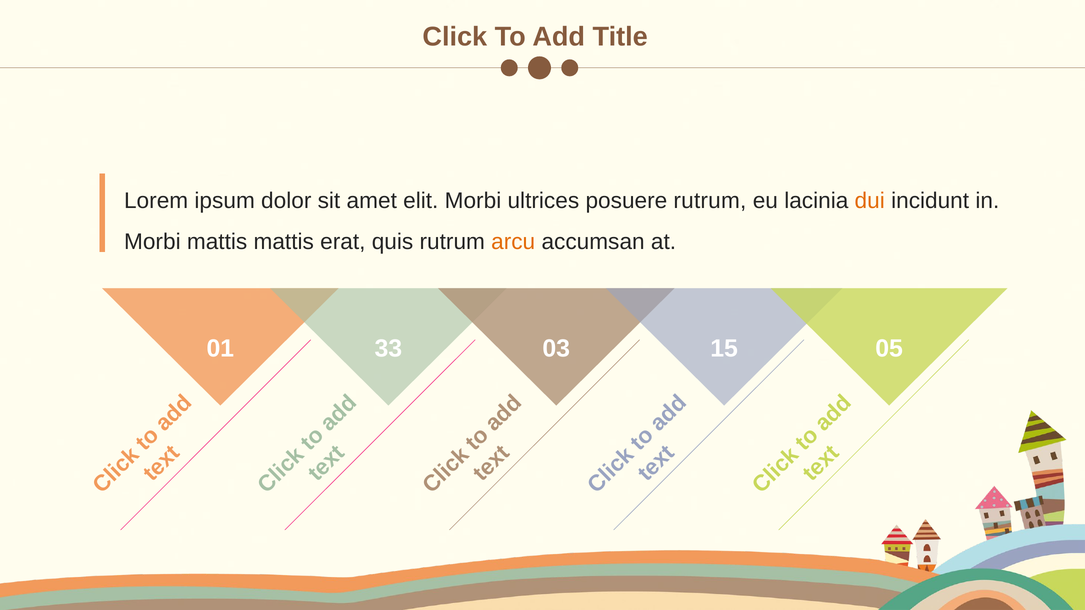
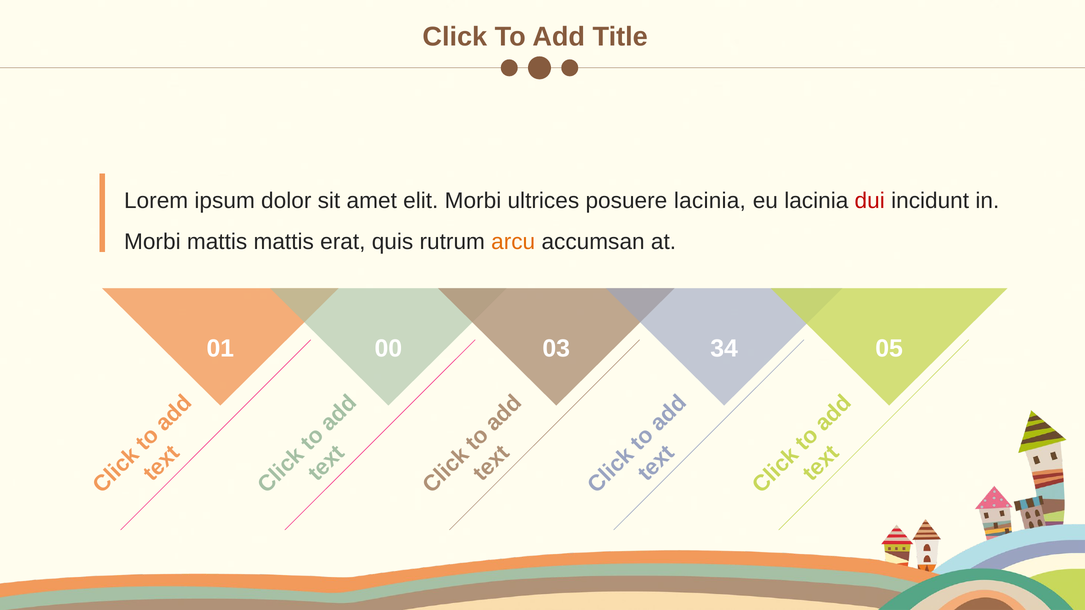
posuere rutrum: rutrum -> lacinia (710, 201)
dui colour: orange -> red (870, 201)
33: 33 -> 00 (388, 349)
15: 15 -> 34 (724, 349)
